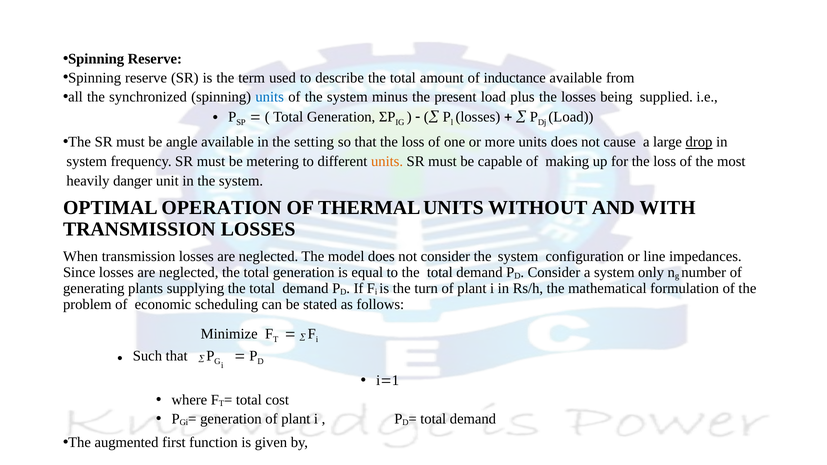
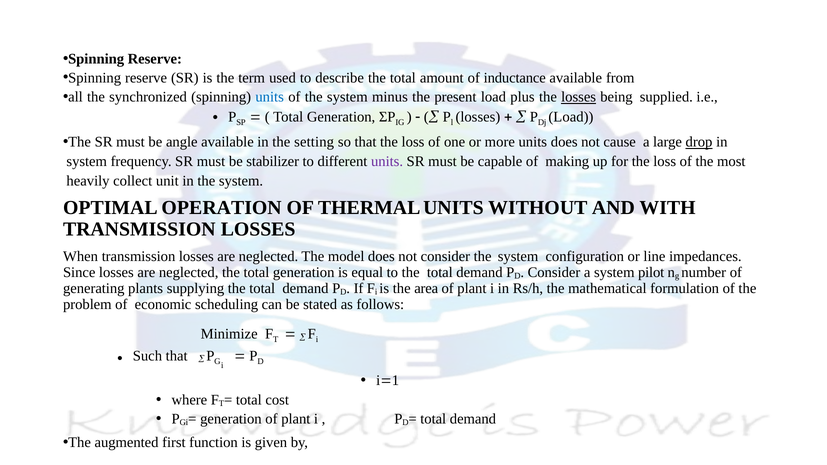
losses underline: none -> present (579, 97)
metering: metering -> stabilizer (273, 161)
units colour: orange -> purple (387, 161)
danger: danger -> collect (133, 181)
only: only -> pilot (651, 272)
turn: turn -> area (426, 288)
